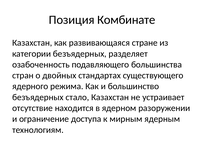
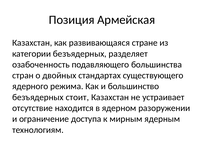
Комбинате: Комбинате -> Армейская (126, 20)
стало: стало -> стоит (77, 97)
